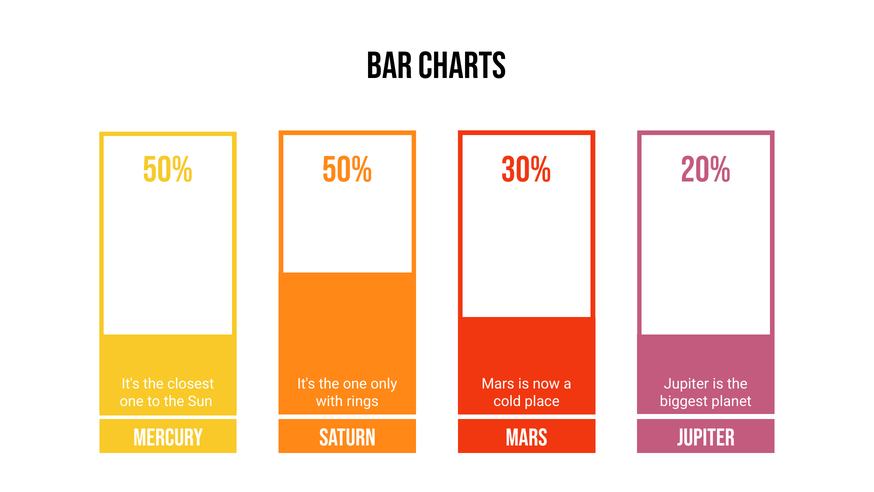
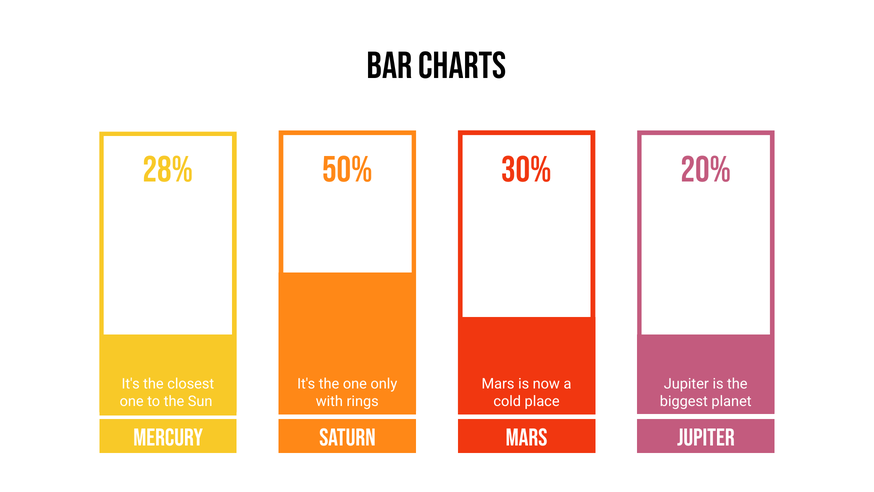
50%: 50% -> 28% (168, 170)
